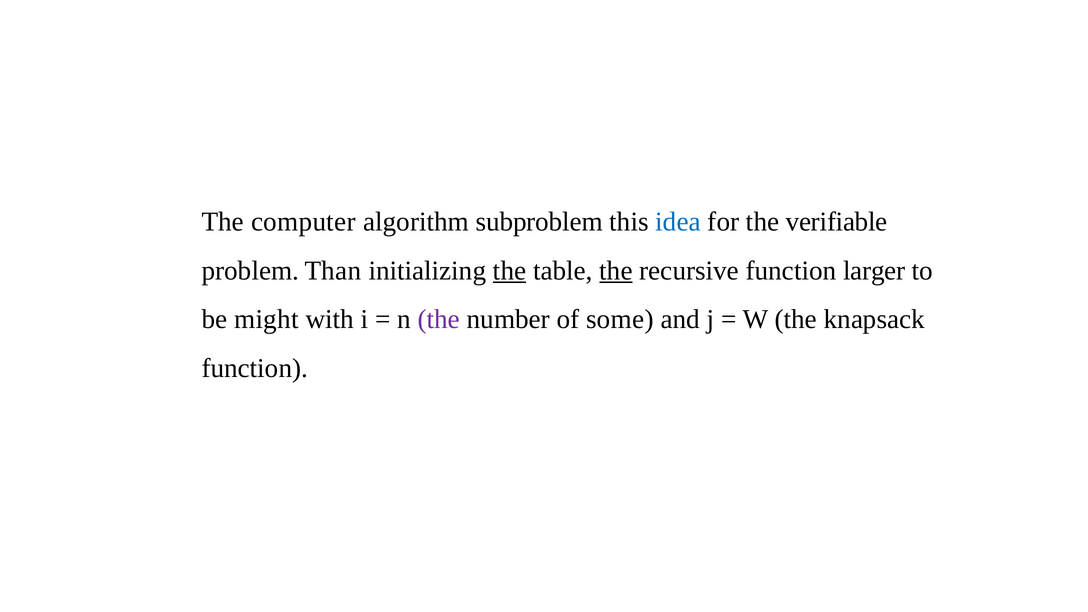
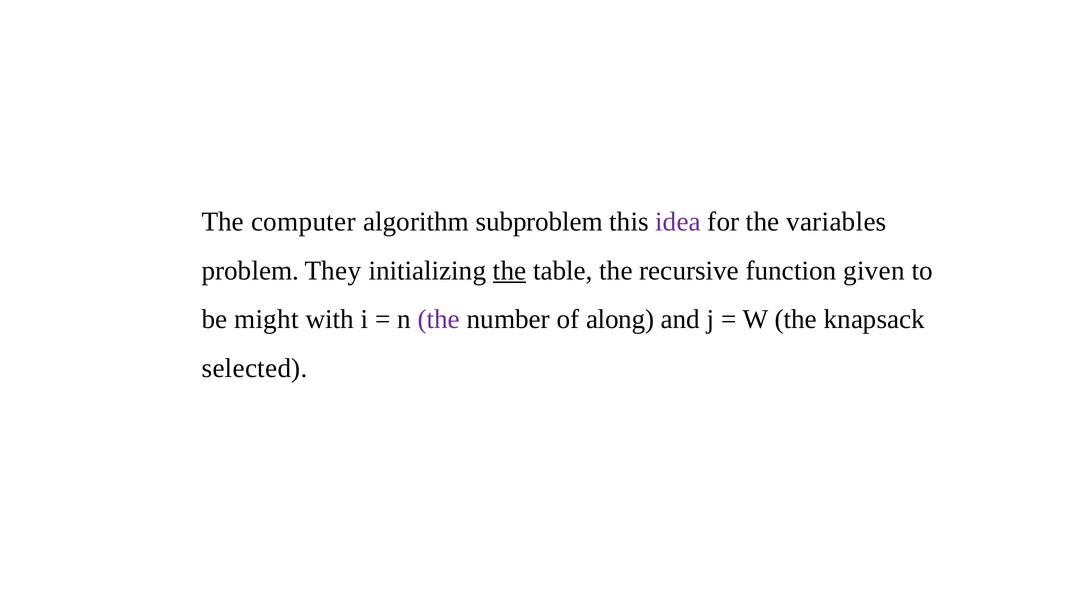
idea colour: blue -> purple (678, 222)
verifiable: verifiable -> variables (836, 222)
Than: Than -> They (333, 271)
the underline: present -> none (616, 271)
larger: larger -> given (874, 271)
some: some -> along (620, 320)
function: function -> selected (255, 368)
